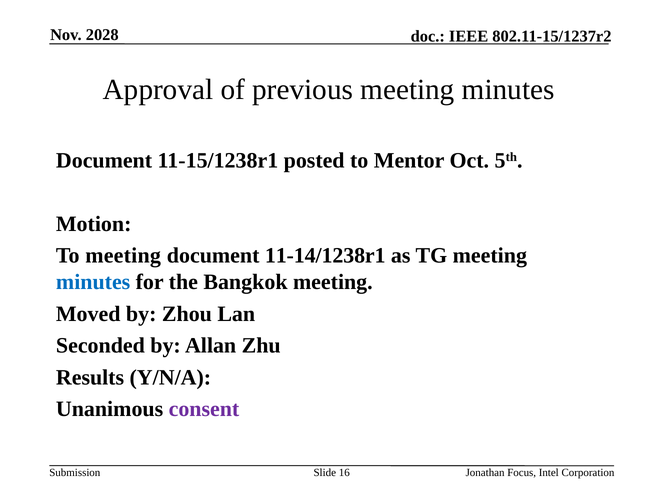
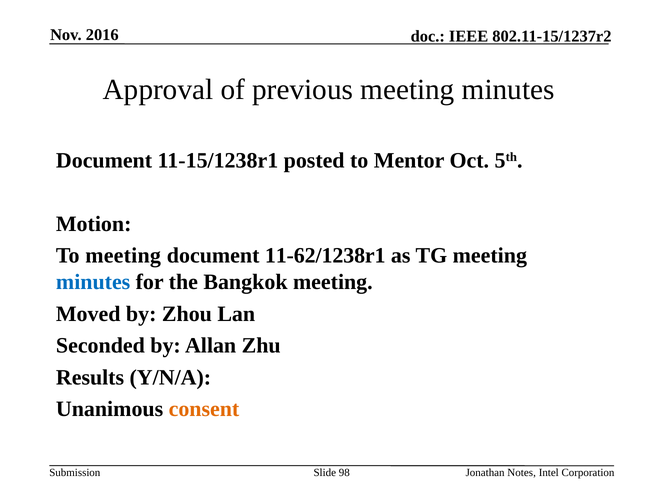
2028: 2028 -> 2016 (102, 35)
11-14/1238r1: 11-14/1238r1 -> 11-62/1238r1 (325, 256)
consent colour: purple -> orange (204, 410)
16: 16 -> 98 (344, 473)
Focus: Focus -> Notes (522, 473)
